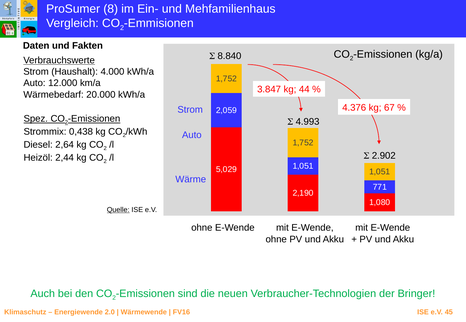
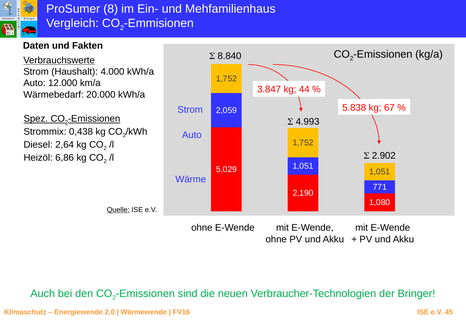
4.376: 4.376 -> 5.838 (354, 108)
2,44: 2,44 -> 6,86 (65, 158)
